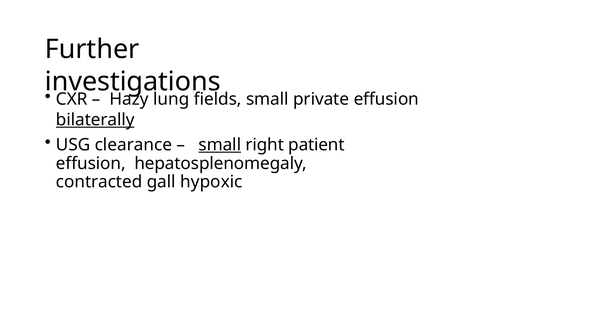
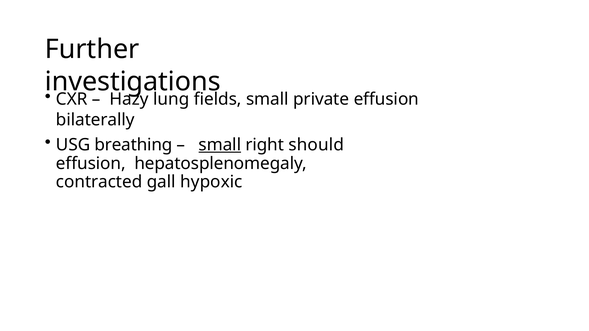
bilaterally underline: present -> none (95, 120)
clearance: clearance -> breathing (133, 145)
patient: patient -> should (316, 145)
